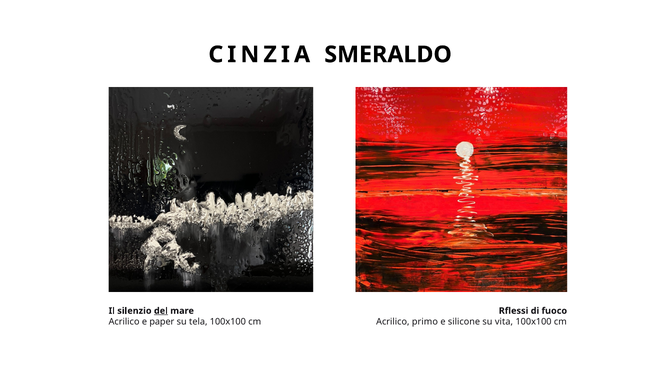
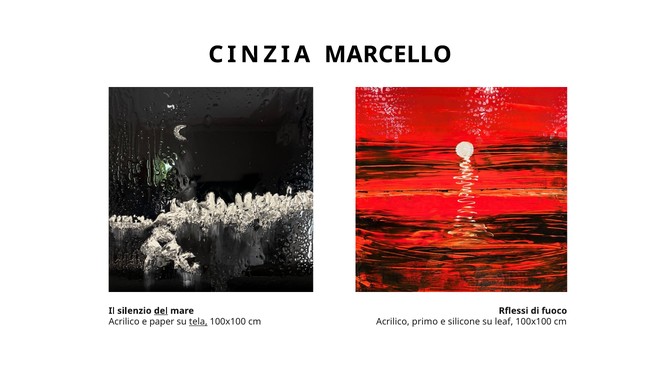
SMERALDO: SMERALDO -> MARCELLO (388, 55)
tela underline: none -> present (198, 322)
vita: vita -> leaf (504, 322)
